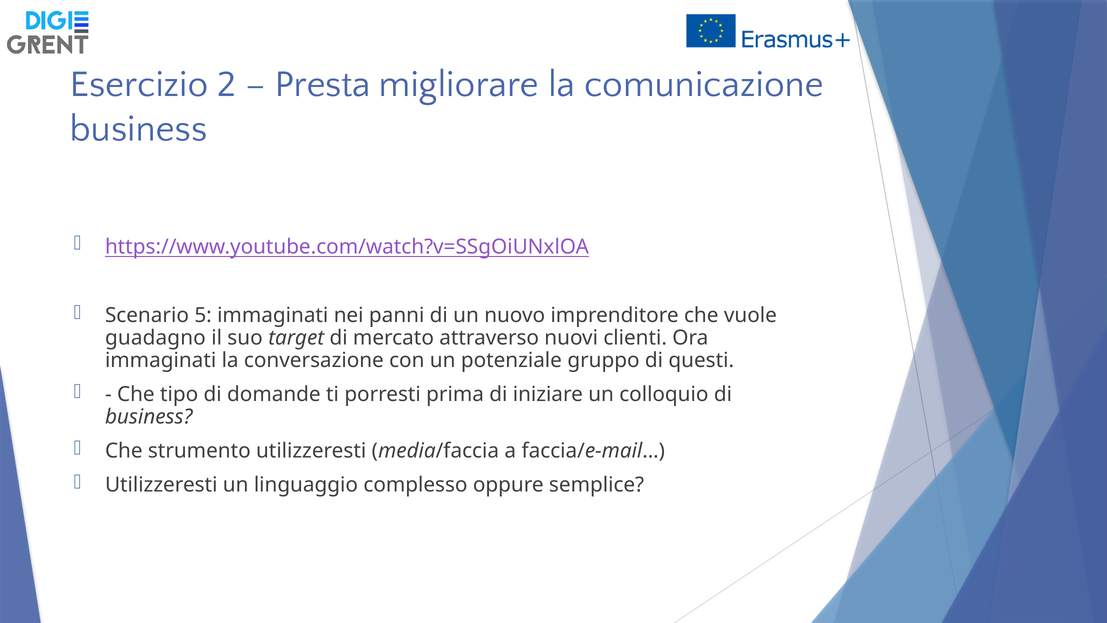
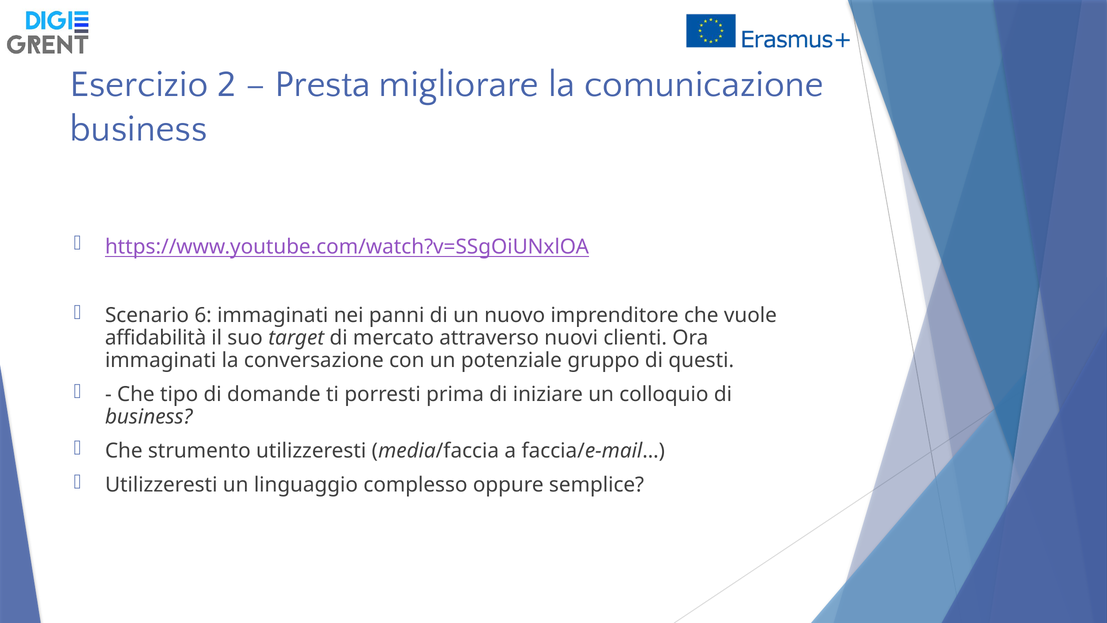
5: 5 -> 6 (203, 315)
guadagno: guadagno -> affidabilità (156, 338)
